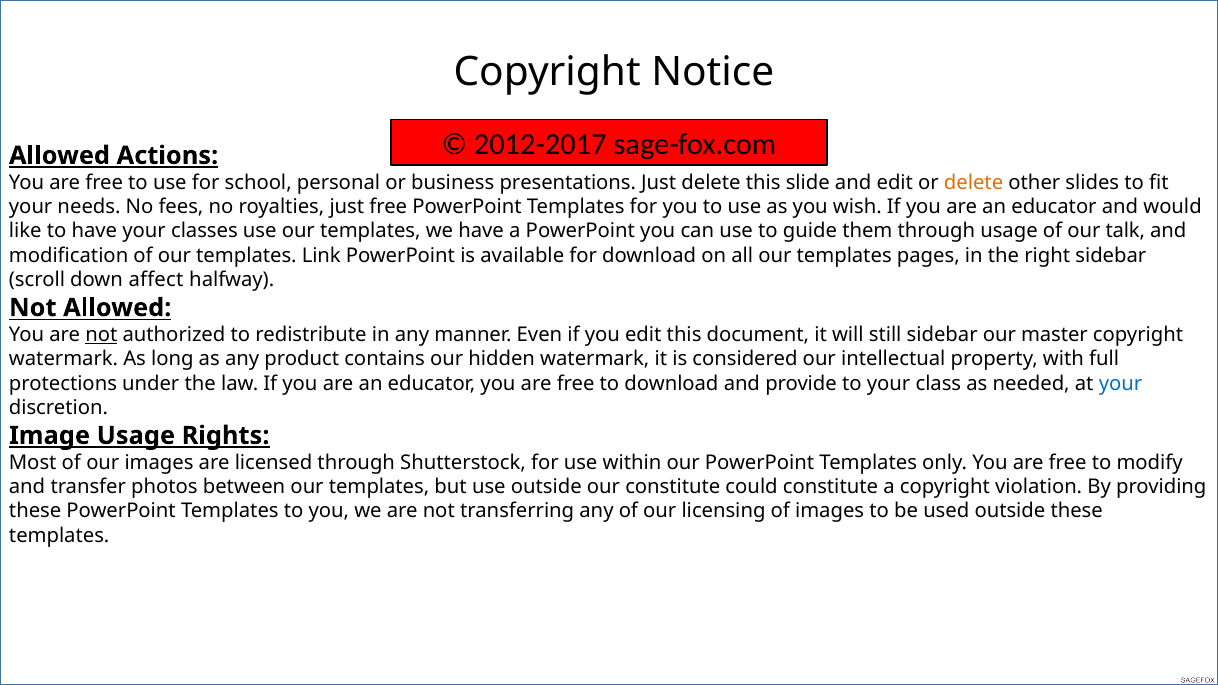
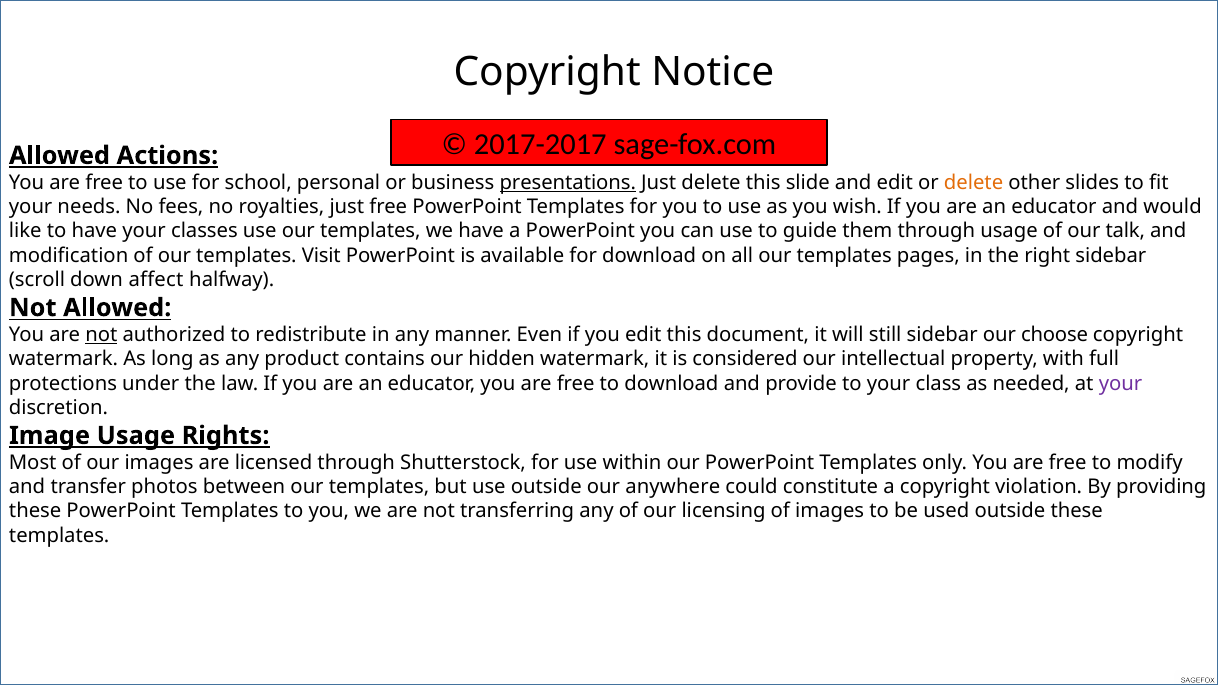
2012-2017: 2012-2017 -> 2017-2017 (540, 145)
presentations underline: none -> present (568, 183)
Link: Link -> Visit (321, 256)
master: master -> choose (1055, 335)
your colour: blue -> purple (1121, 384)
our constitute: constitute -> anywhere (673, 487)
